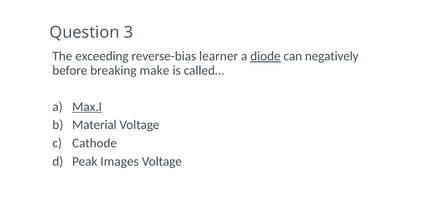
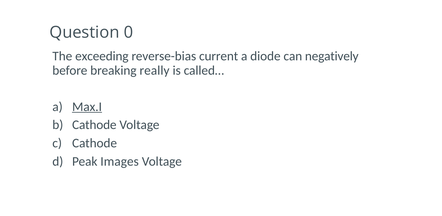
3: 3 -> 0 (128, 32)
learner: learner -> current (219, 56)
diode underline: present -> none (265, 56)
make: make -> really (155, 70)
Material: Material -> Cathode (94, 125)
